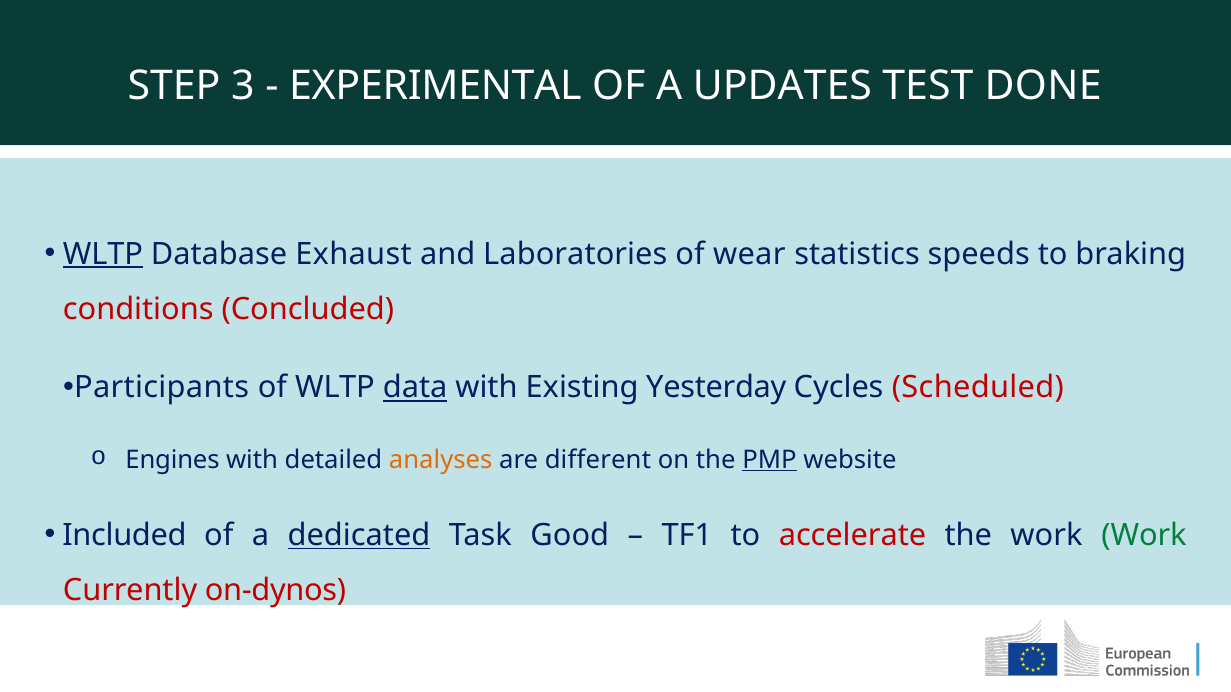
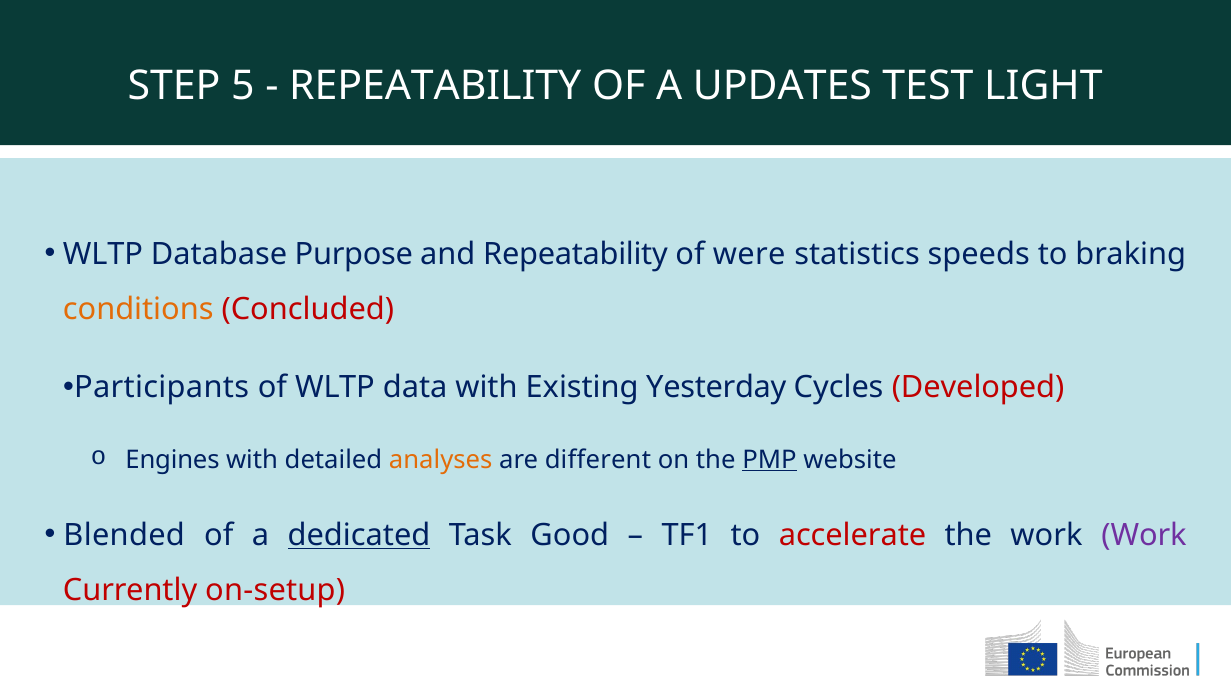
3: 3 -> 5 (243, 86)
EXPERIMENTAL: EXPERIMENTAL -> REPEATABILITY (435, 86)
DONE: DONE -> LIGHT (1043, 86)
WLTP underline: present -> none (103, 254)
Exhaust: Exhaust -> Purpose (354, 254)
and Laboratories: Laboratories -> Repeatability (576, 254)
wear: wear -> were (749, 254)
conditions colour: red -> orange (138, 309)
data underline: present -> none (415, 388)
Scheduled: Scheduled -> Developed (978, 388)
Included: Included -> Blended (124, 536)
Work colour: green -> purple (1144, 536)
on-dynos: on-dynos -> on-setup (275, 591)
